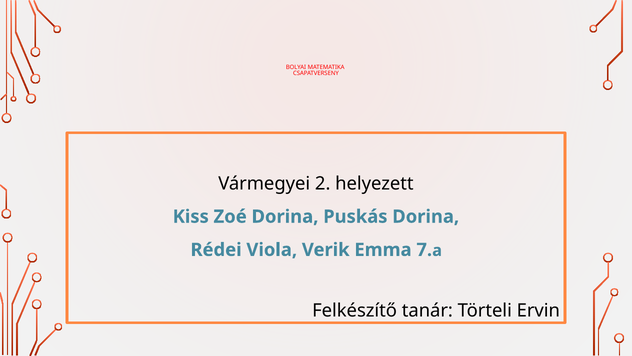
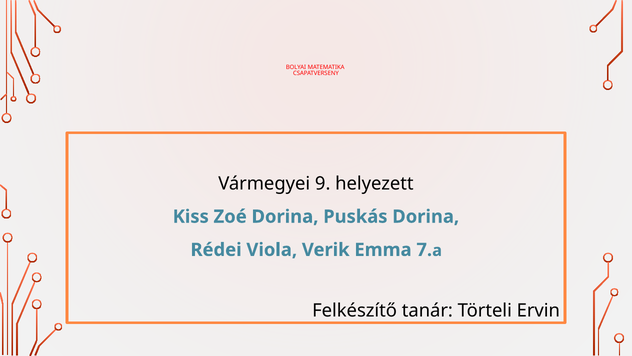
2: 2 -> 9 (323, 183)
